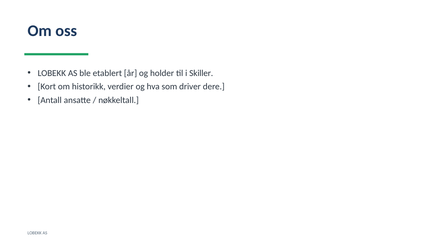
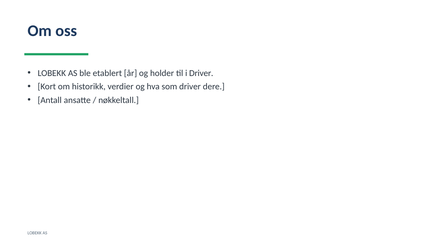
i Skiller: Skiller -> Driver (201, 73)
